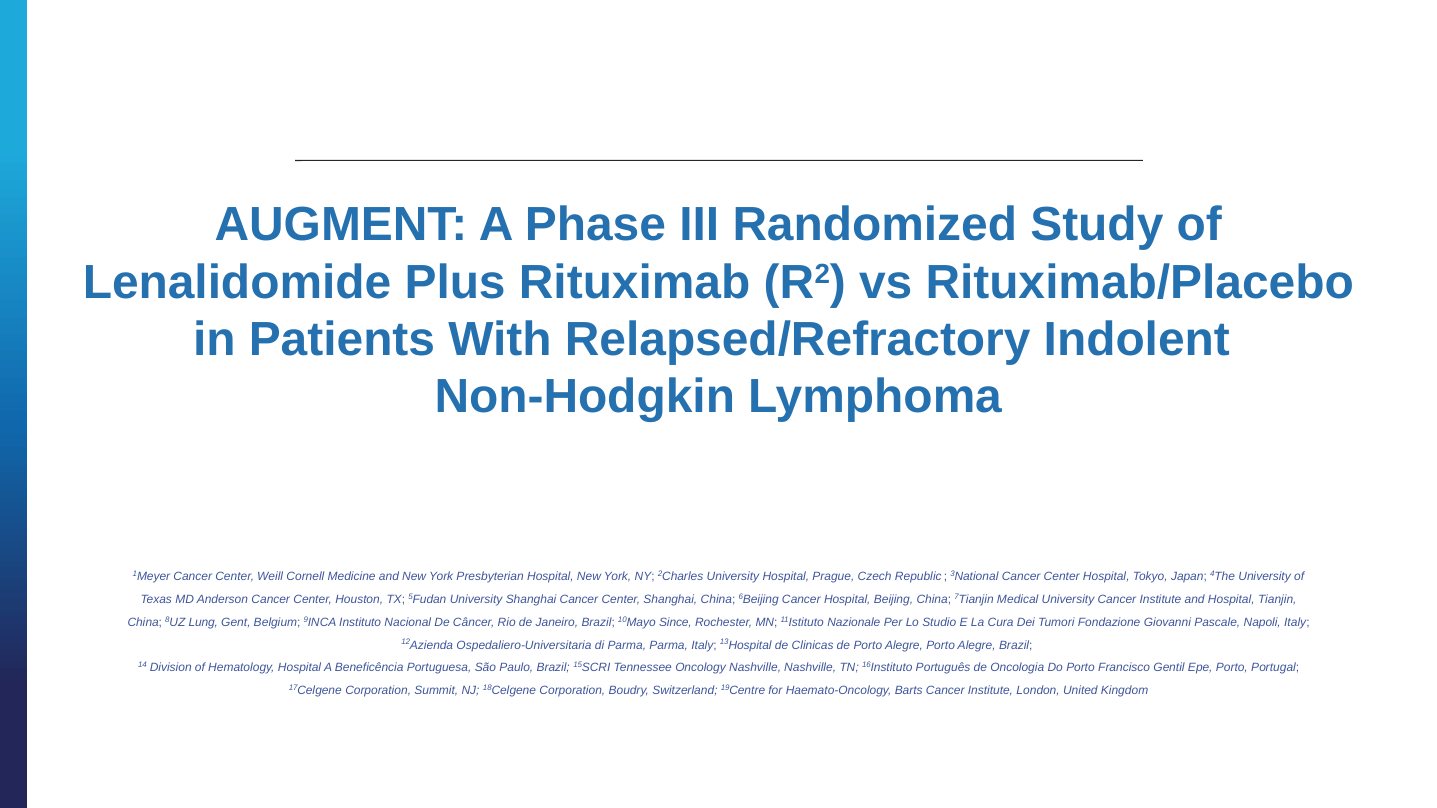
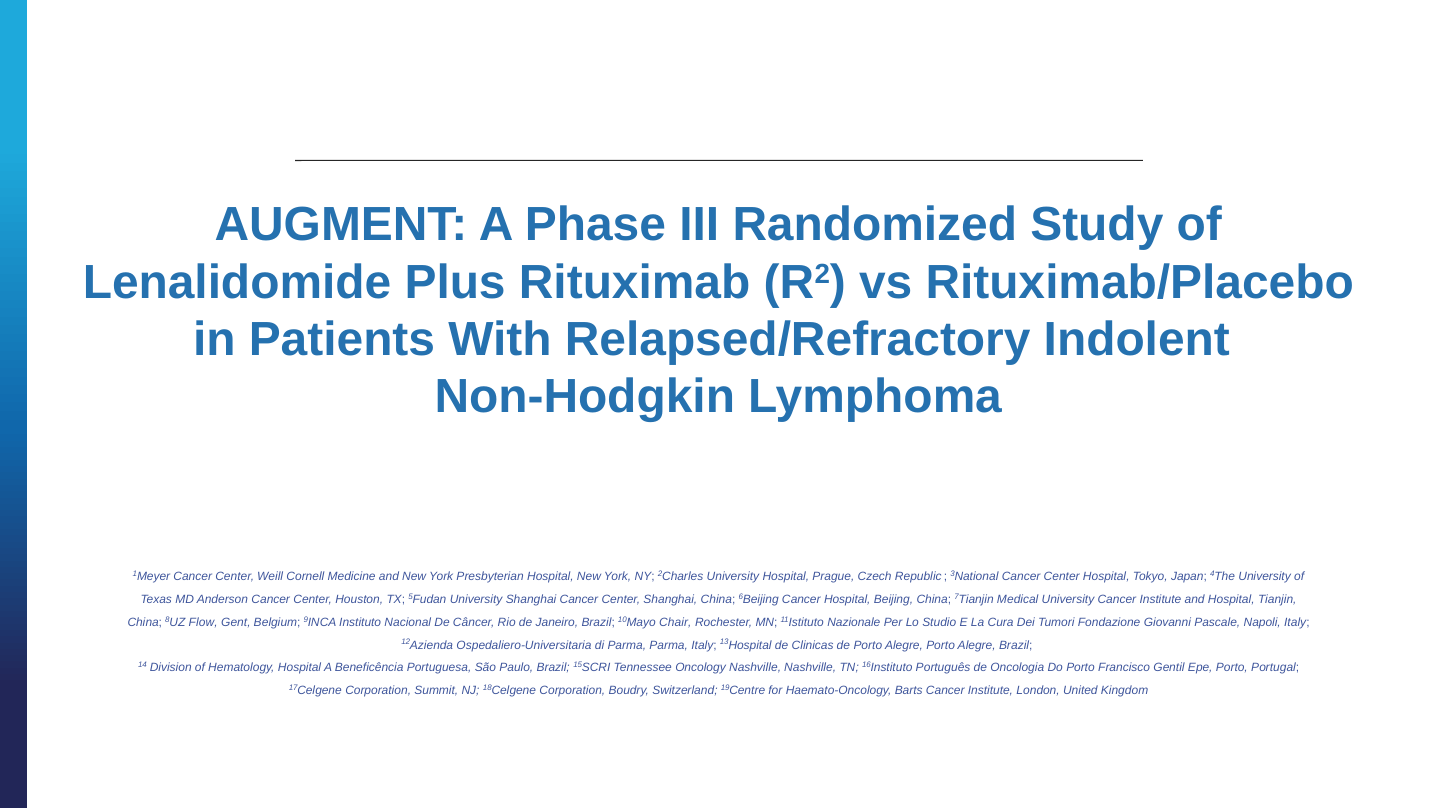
Lung: Lung -> Flow (203, 622)
Since: Since -> Chair (675, 622)
